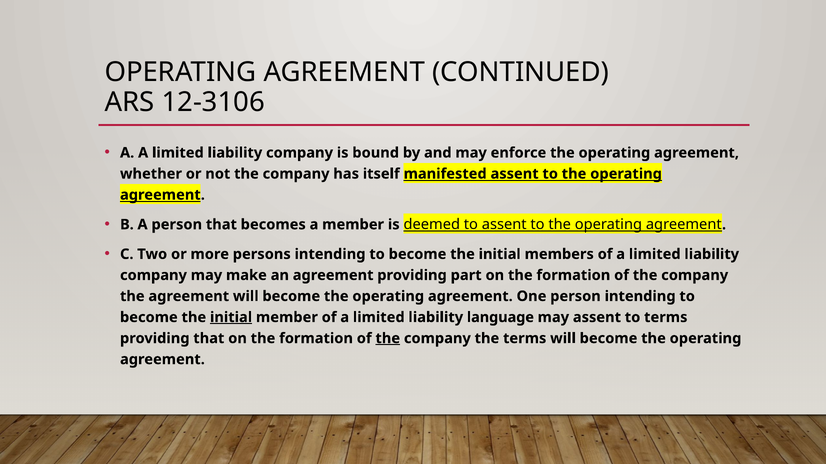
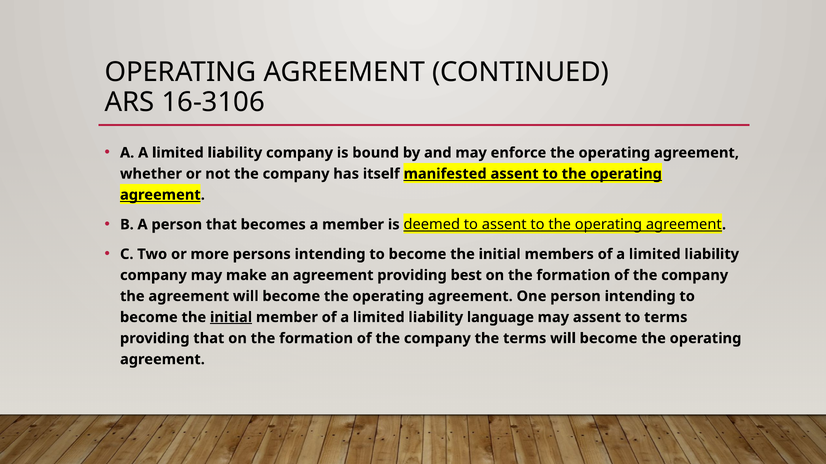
12-3106: 12-3106 -> 16-3106 (213, 102)
part: part -> best (466, 276)
the underline: present -> none (388, 339)
